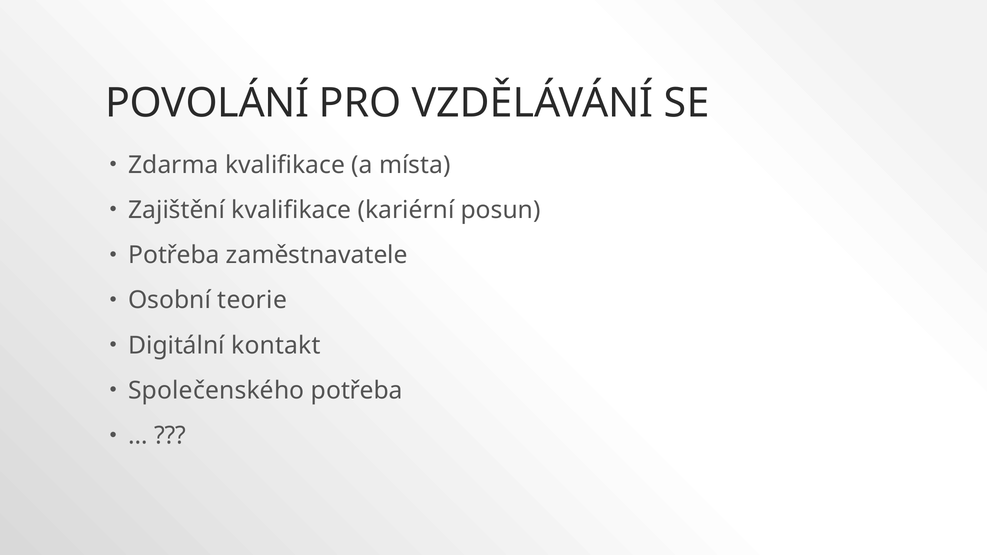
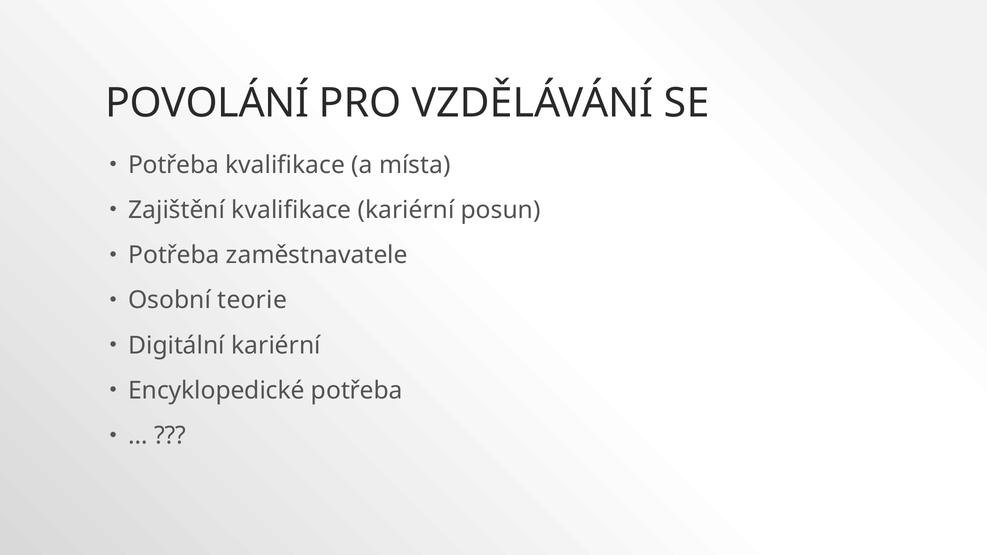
Zdarma: Zdarma -> Potřeba (174, 165)
Digitální kontakt: kontakt -> kariérní (276, 346)
Společenského: Společenského -> Encyklopedické (216, 391)
